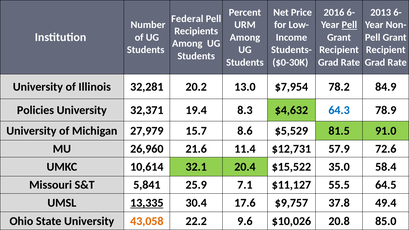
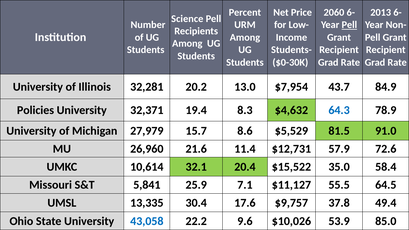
2016: 2016 -> 2060 (334, 12)
Federal: Federal -> Science (187, 19)
78.2: 78.2 -> 43.7 (339, 87)
13,335 underline: present -> none (147, 203)
43,058 colour: orange -> blue (147, 221)
20.8: 20.8 -> 53.9 (339, 221)
